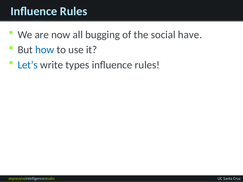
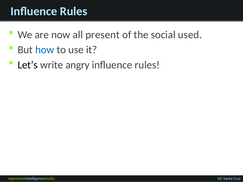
bugging: bugging -> present (103, 35)
have: have -> used (190, 35)
Let’s colour: blue -> black (28, 65)
types: types -> angry (77, 65)
